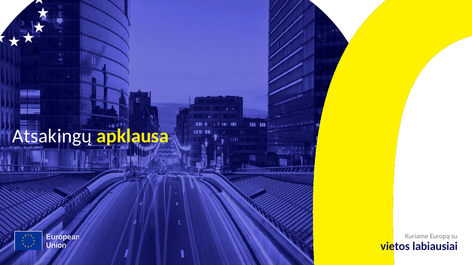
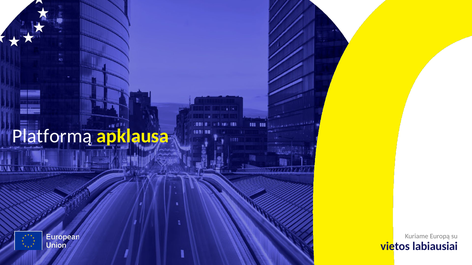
Atsakingų: Atsakingų -> Platformą (52, 136)
